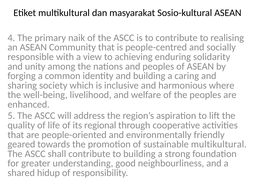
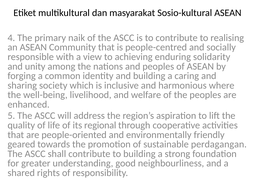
sustainable multikultural: multikultural -> perdagangan (219, 144)
hidup: hidup -> rights (48, 173)
